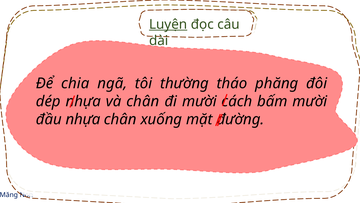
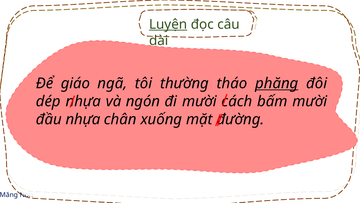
chia: chia -> giáo (75, 83)
phăng underline: none -> present (277, 83)
và chân: chân -> ngón (143, 101)
